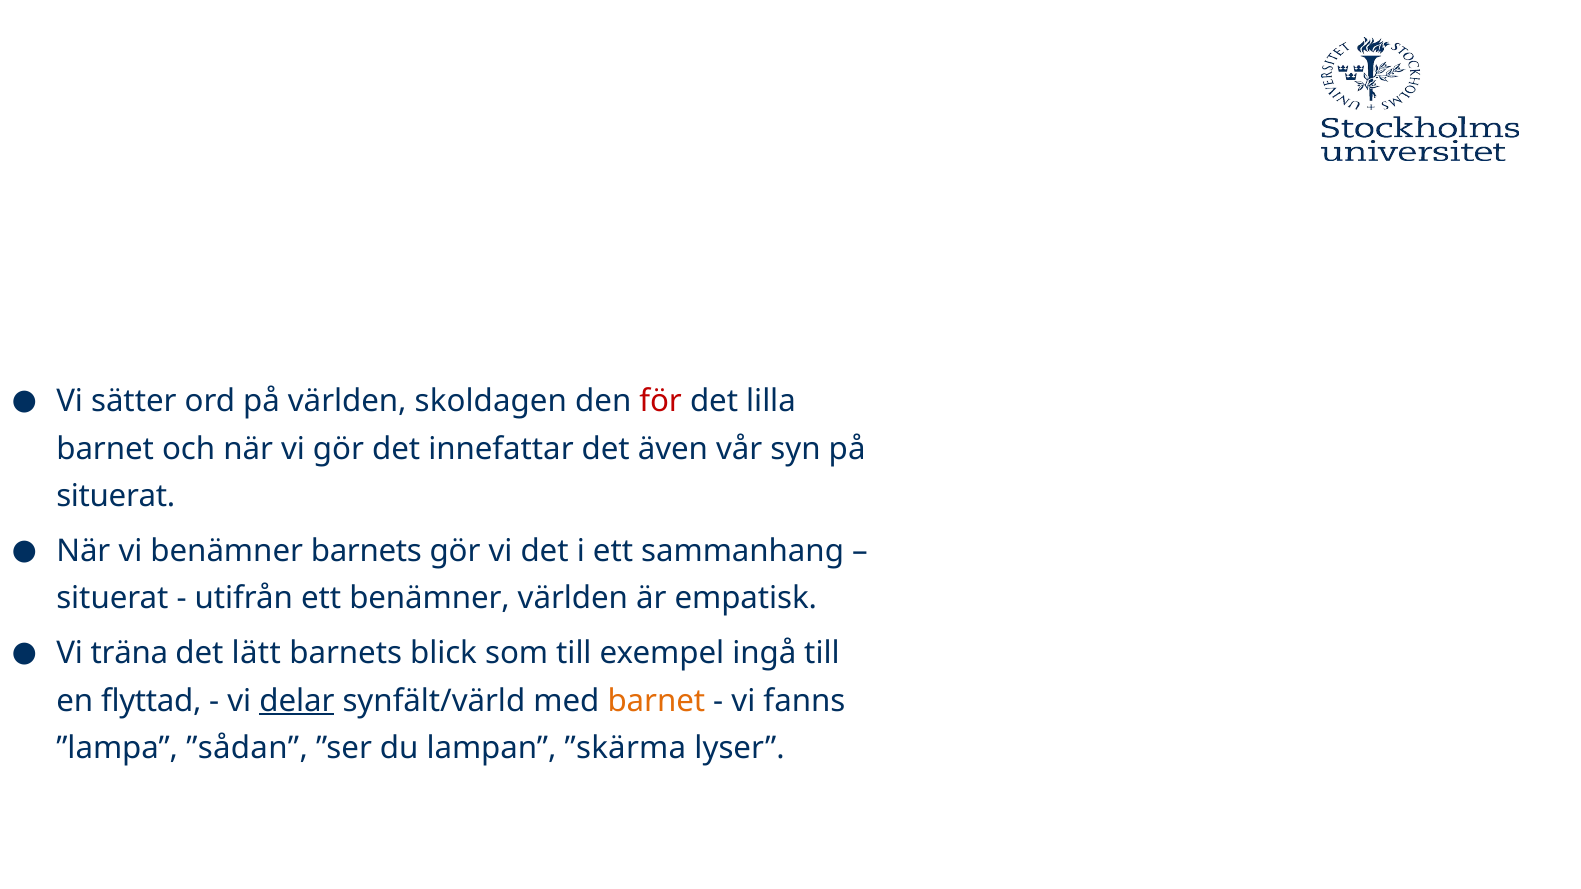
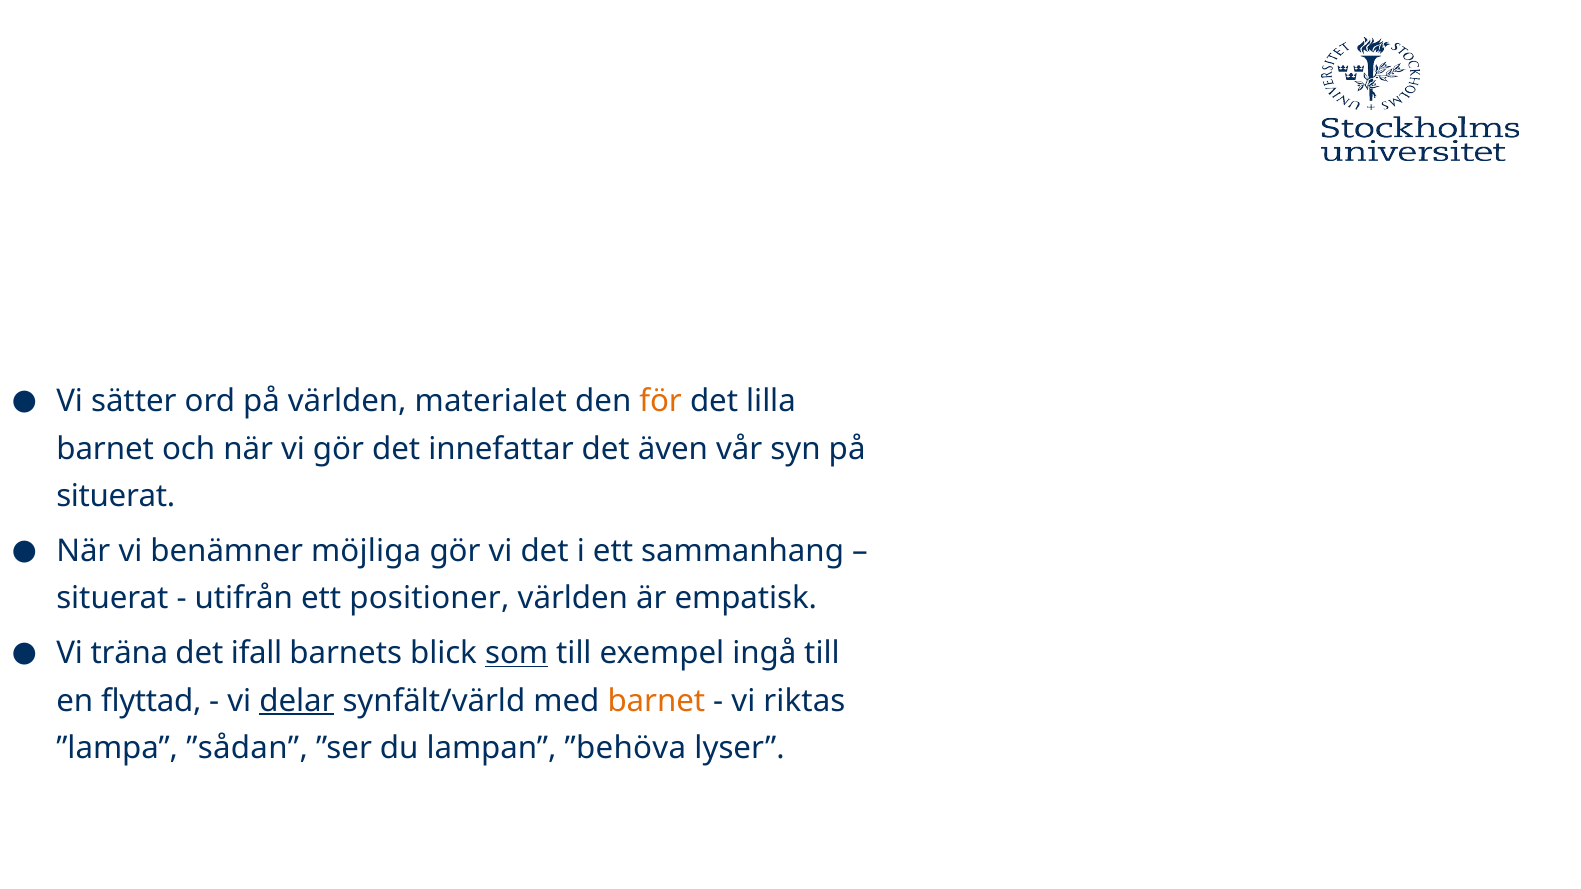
skoldagen: skoldagen -> materialet (491, 401)
för colour: red -> orange (661, 401)
benämner barnets: barnets -> möjliga (366, 551)
ett benämner: benämner -> positioner (429, 599)
lätt: lätt -> ifall (257, 653)
som underline: none -> present (517, 653)
fanns: fanns -> riktas (804, 701)
”skärma: ”skärma -> ”behöva (625, 749)
